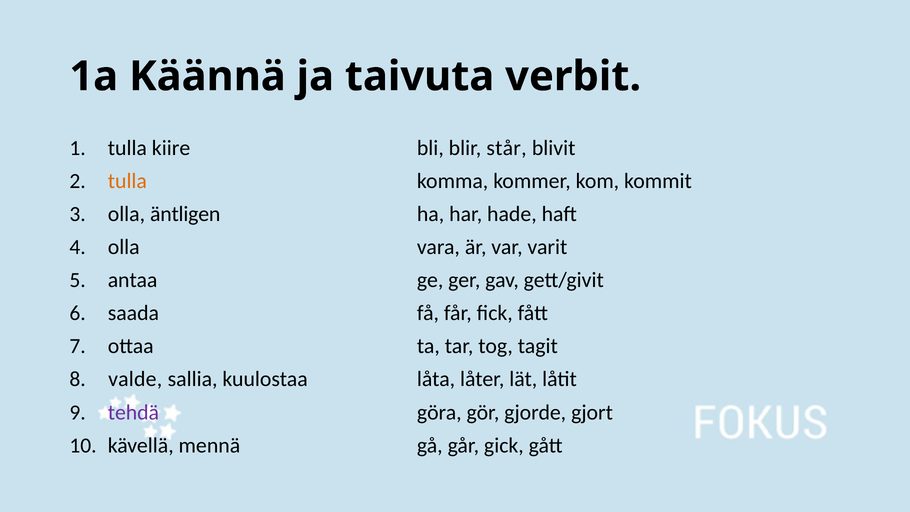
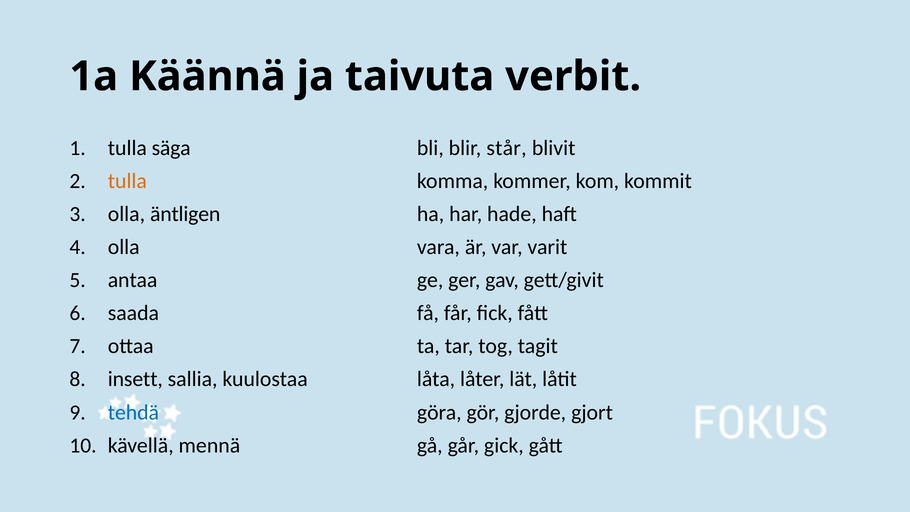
kiire: kiire -> säga (171, 148)
valde: valde -> insett (135, 379)
tehdä colour: purple -> blue (133, 412)
